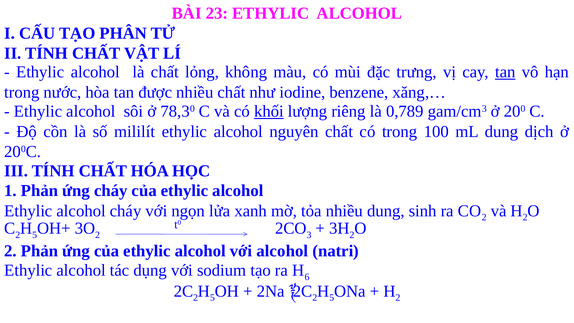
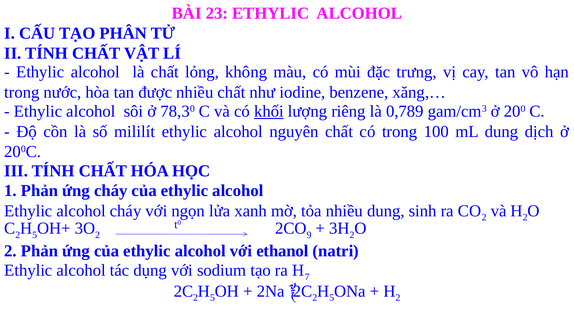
tan underline: present -> none (505, 72)
3: 3 -> 9 (309, 235)
với alcohol: alcohol -> ethanol (282, 251)
6: 6 -> 7 (307, 277)
